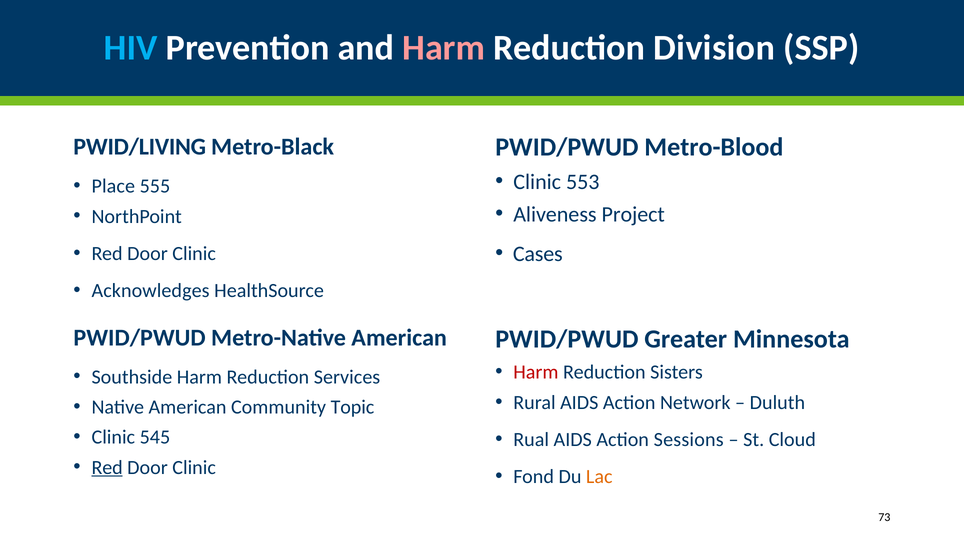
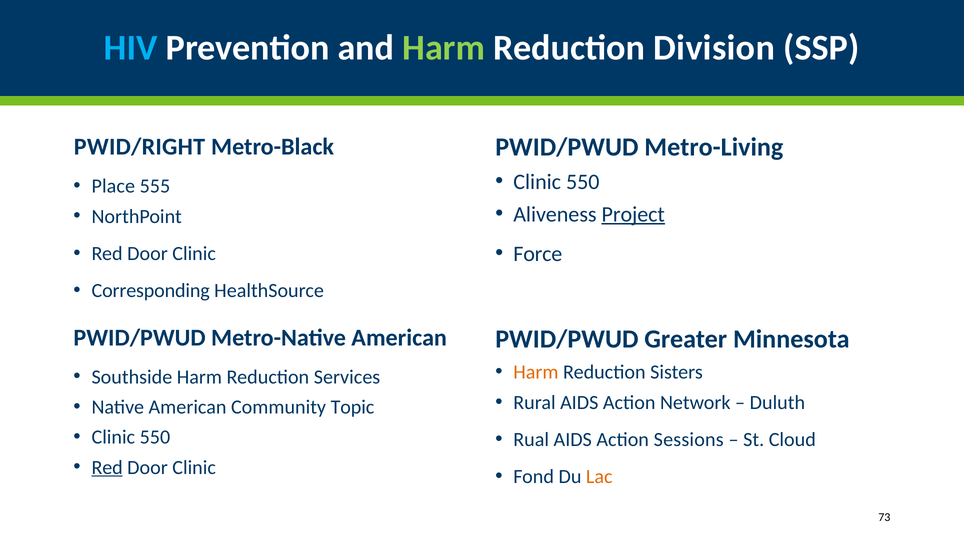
Harm colour: pink -> light green (444, 48)
Metro-Blood: Metro-Blood -> Metro-Living (714, 147)
PWID/LIVING: PWID/LIVING -> PWID/RIGHT (139, 147)
553: 553 -> 550 (583, 182)
Project underline: none -> present (633, 214)
Cases: Cases -> Force (538, 254)
Acknowledges: Acknowledges -> Corresponding (151, 291)
Harm colour: red -> orange (536, 373)
545: 545 -> 550 (155, 437)
